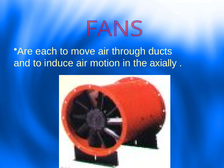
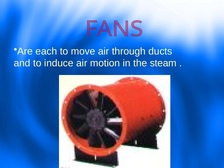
axially: axially -> steam (163, 63)
